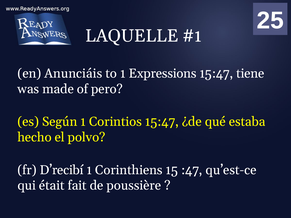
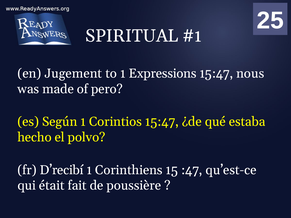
LAQUELLE: LAQUELLE -> SPIRITUAL (132, 36)
Anunciáis: Anunciáis -> Jugement (73, 74)
tiene: tiene -> nous (250, 74)
